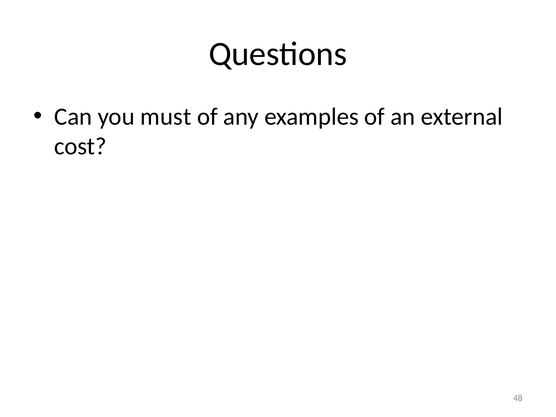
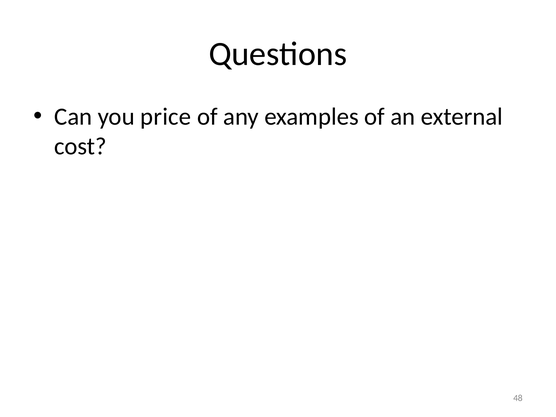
must: must -> price (166, 117)
